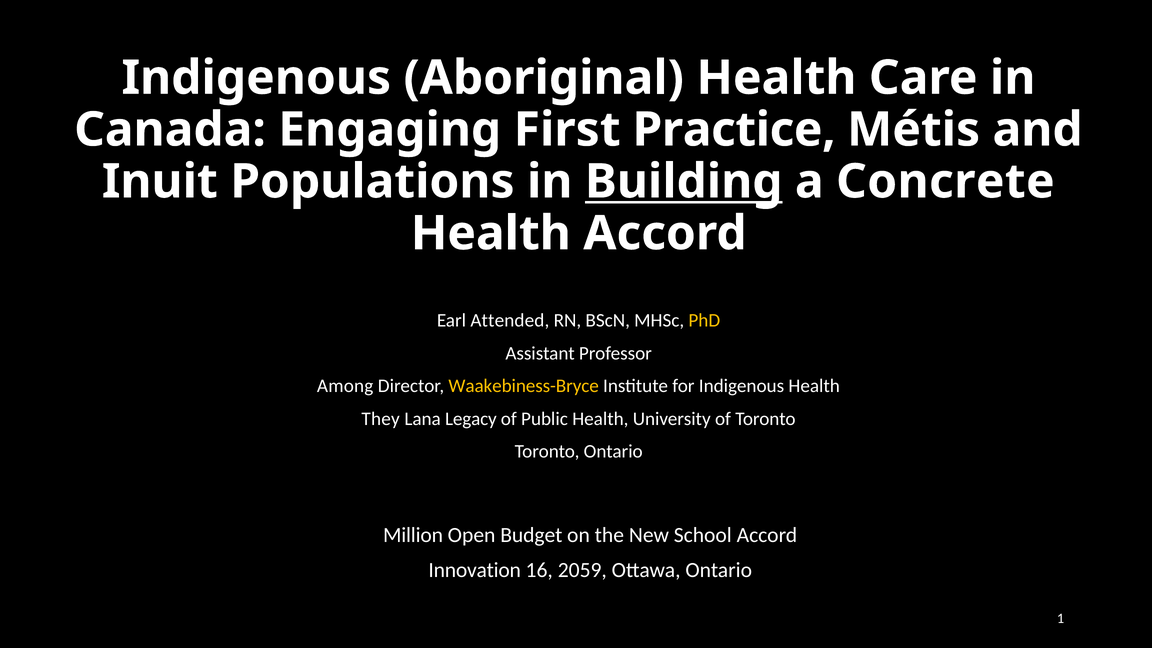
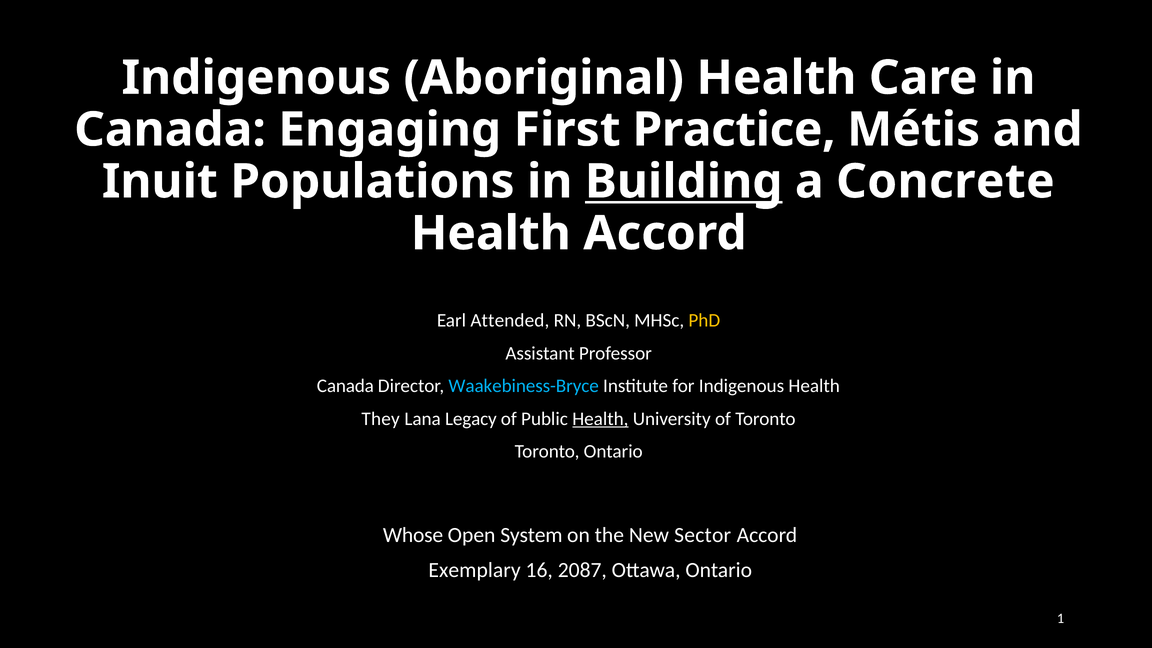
Among: Among -> Canada (345, 386)
Waakebiness-Bryce colour: yellow -> light blue (524, 386)
Health underline: none -> present (600, 419)
Million: Million -> Whose (413, 535)
Budget: Budget -> System (531, 535)
School: School -> Sector (703, 535)
Innovation: Innovation -> Exemplary (475, 570)
2059: 2059 -> 2087 (582, 570)
